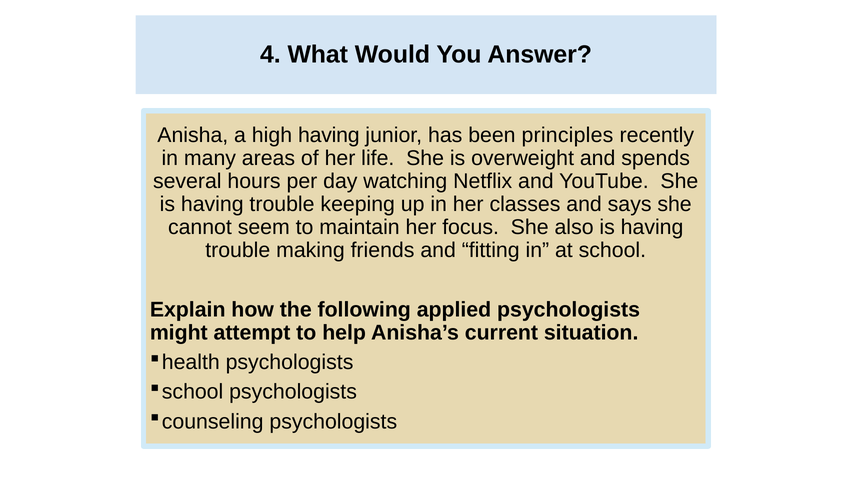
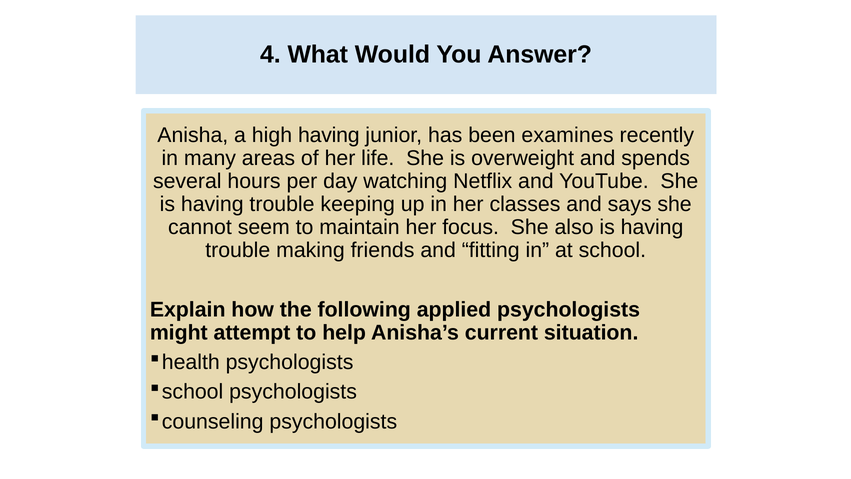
principles: principles -> examines (567, 135)
